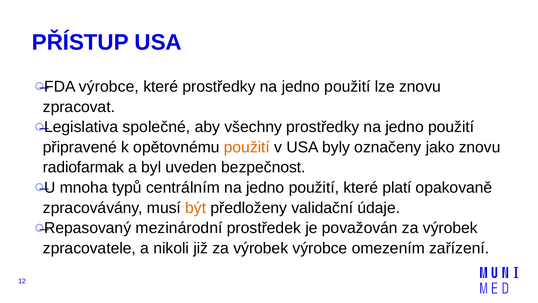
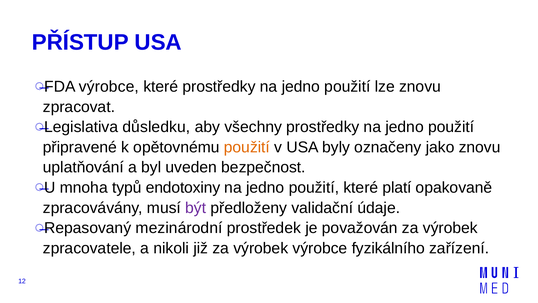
společné: společné -> důsledku (156, 127)
radiofarmak: radiofarmak -> uplatňování (83, 167)
centrálním: centrálním -> endotoxiny (183, 187)
být colour: orange -> purple (196, 208)
omezením: omezením -> fyzikálního (388, 248)
